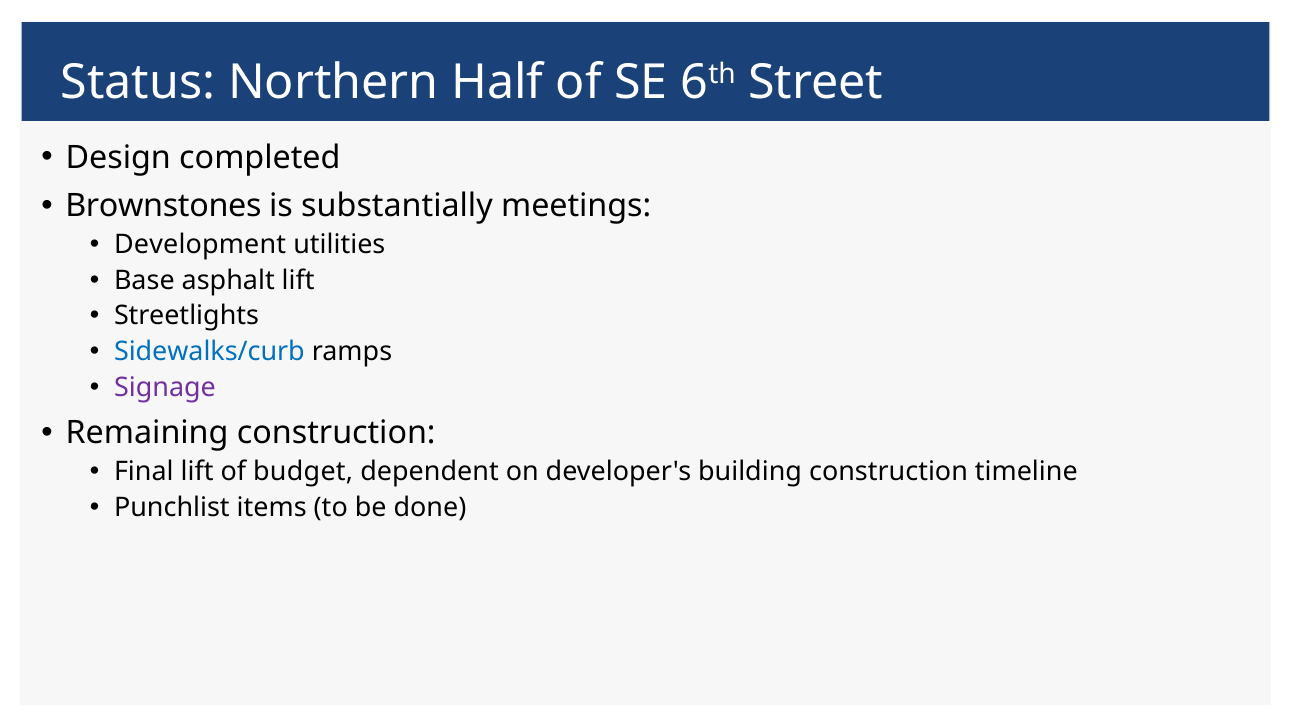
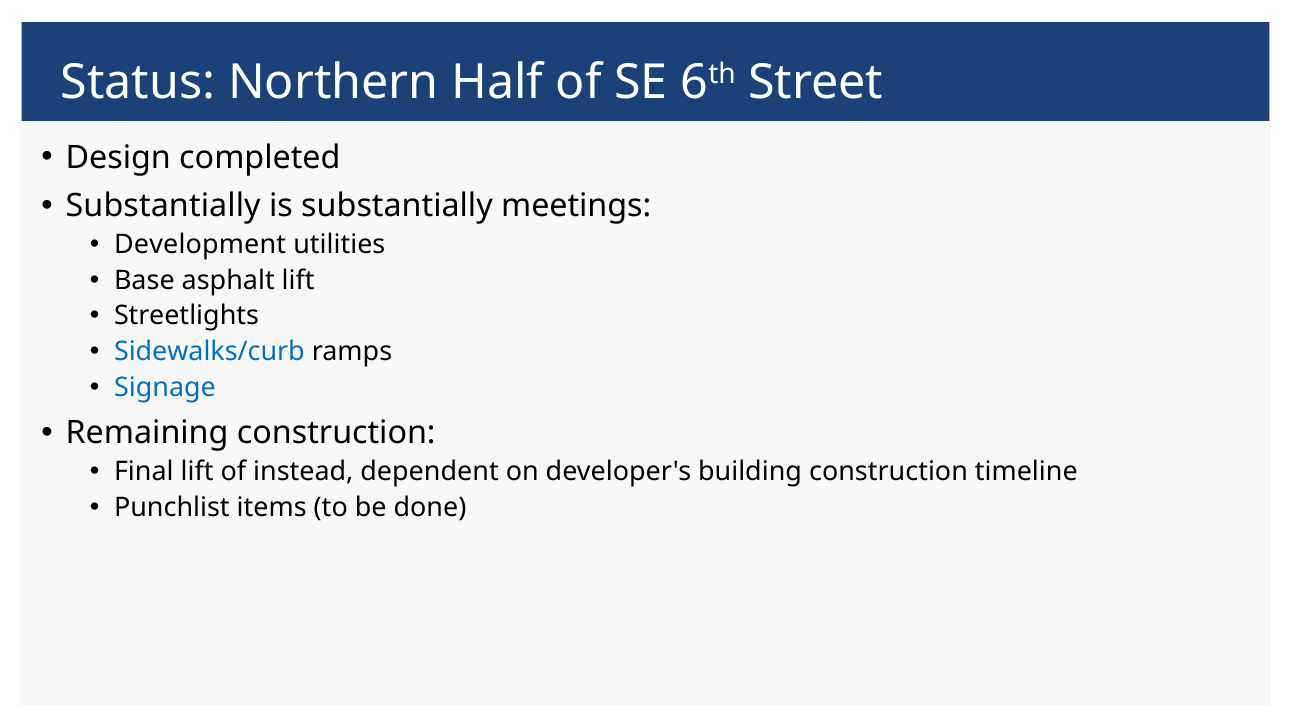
Brownstones: Brownstones -> Substantially (163, 206)
Signage colour: purple -> blue (165, 388)
budget: budget -> instead (303, 472)
